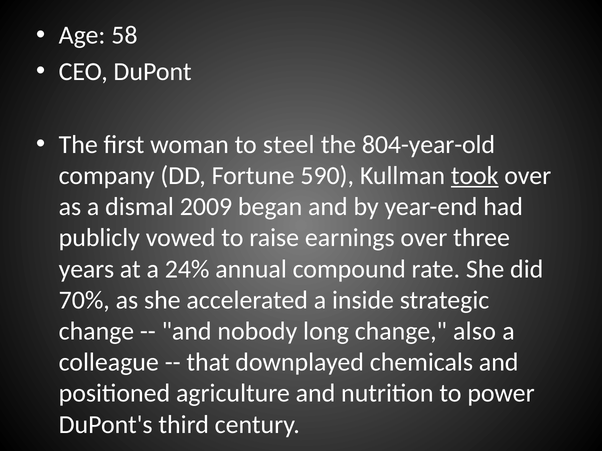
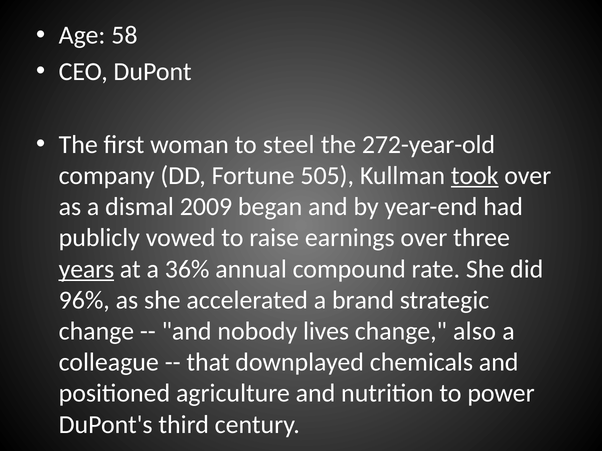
804-year-old: 804-year-old -> 272-year-old (428, 145)
590: 590 -> 505 (327, 176)
years underline: none -> present (86, 269)
24%: 24% -> 36% (187, 269)
70%: 70% -> 96% (84, 300)
inside: inside -> brand (363, 300)
long: long -> lives (326, 332)
